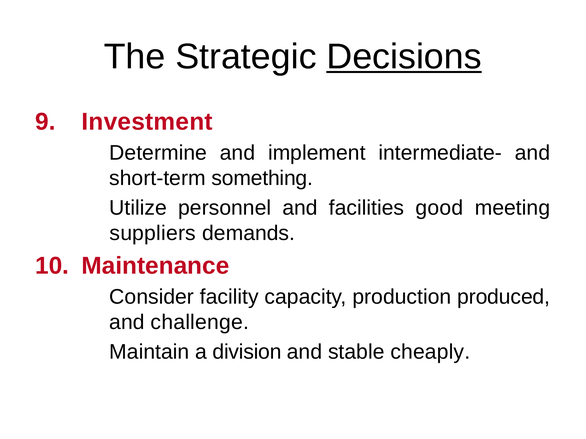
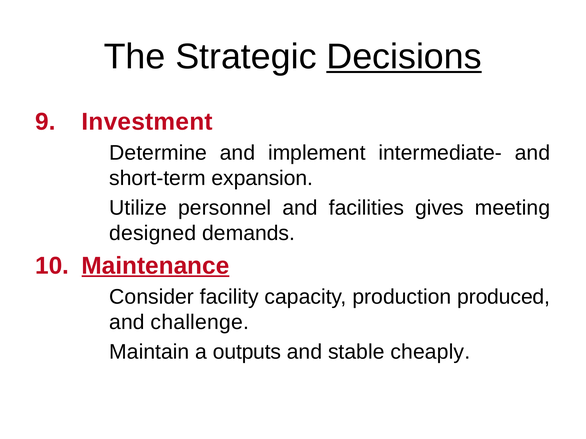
something: something -> expansion (262, 179)
good: good -> gives (440, 208)
suppliers: suppliers -> designed (153, 234)
Maintenance underline: none -> present (155, 266)
division: division -> outputs (247, 352)
